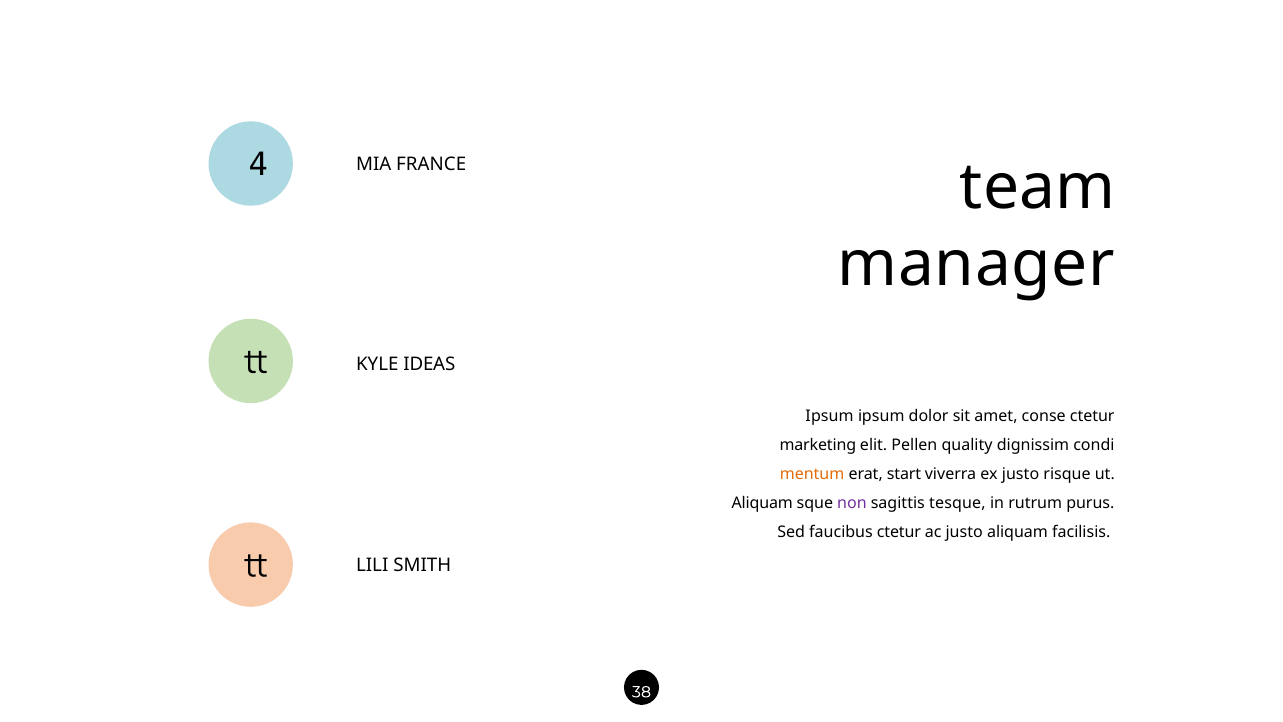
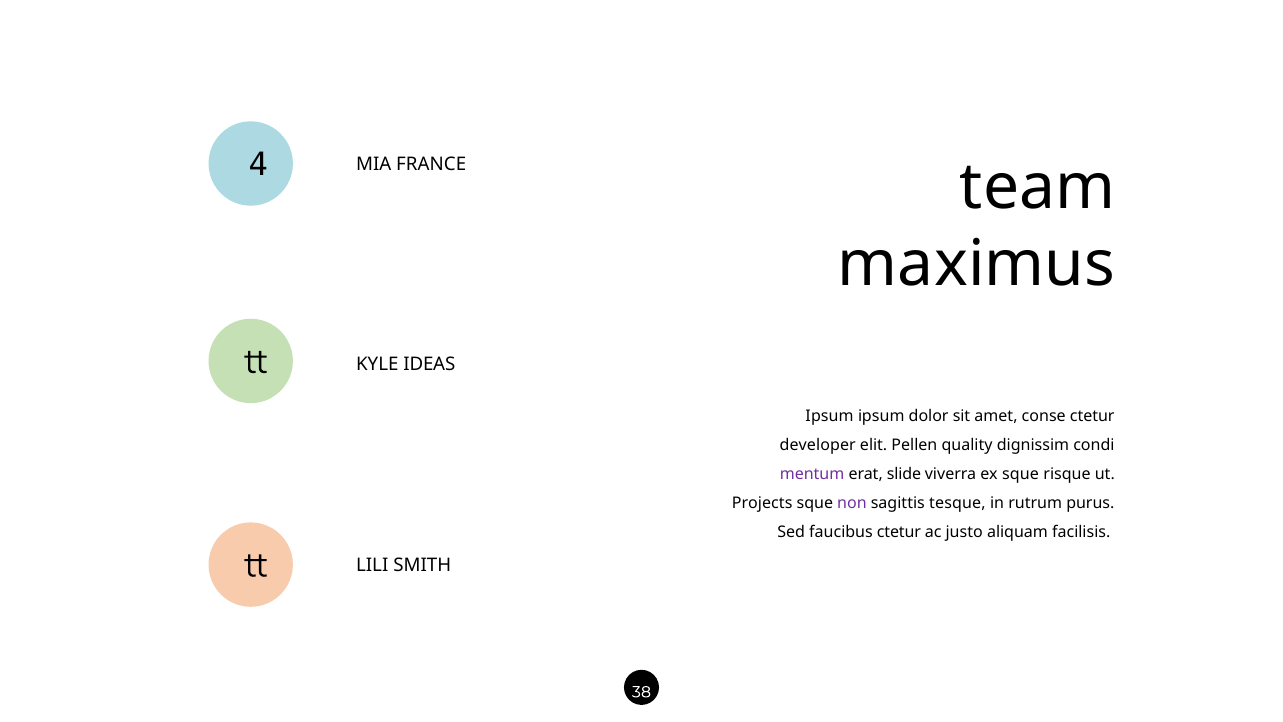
manager: manager -> maximus (977, 264)
marketing: marketing -> developer (818, 445)
mentum colour: orange -> purple (812, 474)
start: start -> slide (904, 474)
ex justo: justo -> sque (1020, 474)
Aliquam: Aliquam -> Projects (762, 503)
